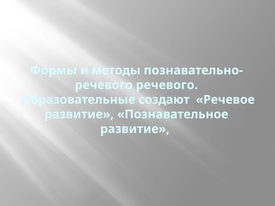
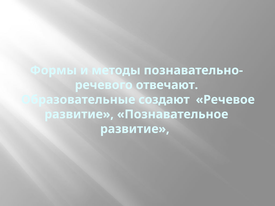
речевого речевого: речевого -> отвечают (167, 85)
